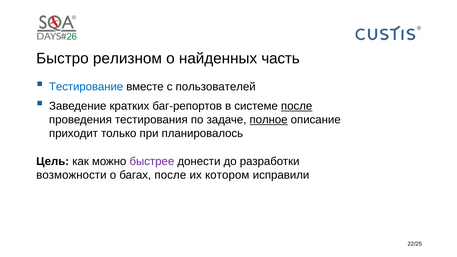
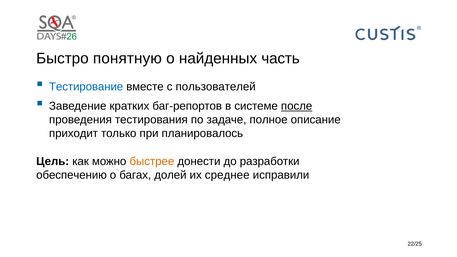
релизном: релизном -> понятную (127, 59)
полное underline: present -> none (269, 120)
быстрее colour: purple -> orange (152, 161)
возможности: возможности -> обеспечению (71, 175)
багах после: после -> долей (170, 175)
котором: котором -> среднее (227, 175)
